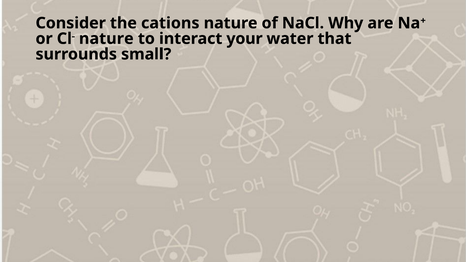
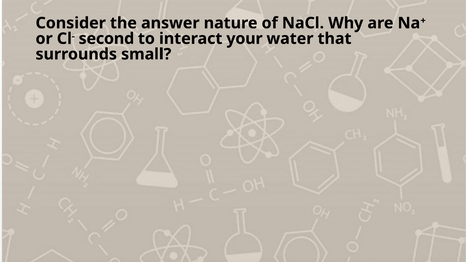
cations: cations -> answer (170, 23)
nature: nature -> second (106, 39)
